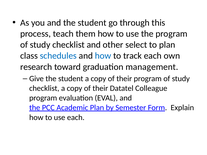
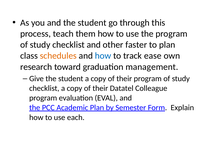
select: select -> faster (136, 45)
schedules colour: blue -> orange (58, 56)
track each: each -> ease (153, 56)
